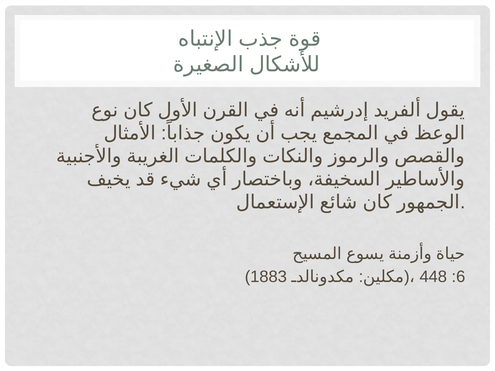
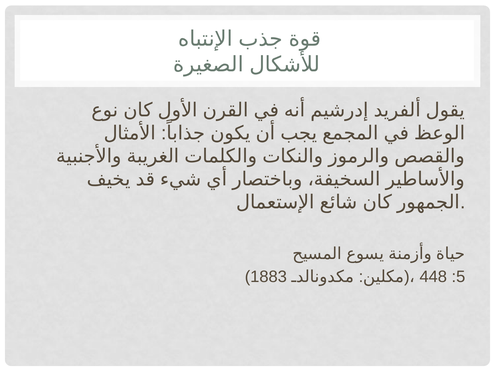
6: 6 -> 5 (461, 277)
